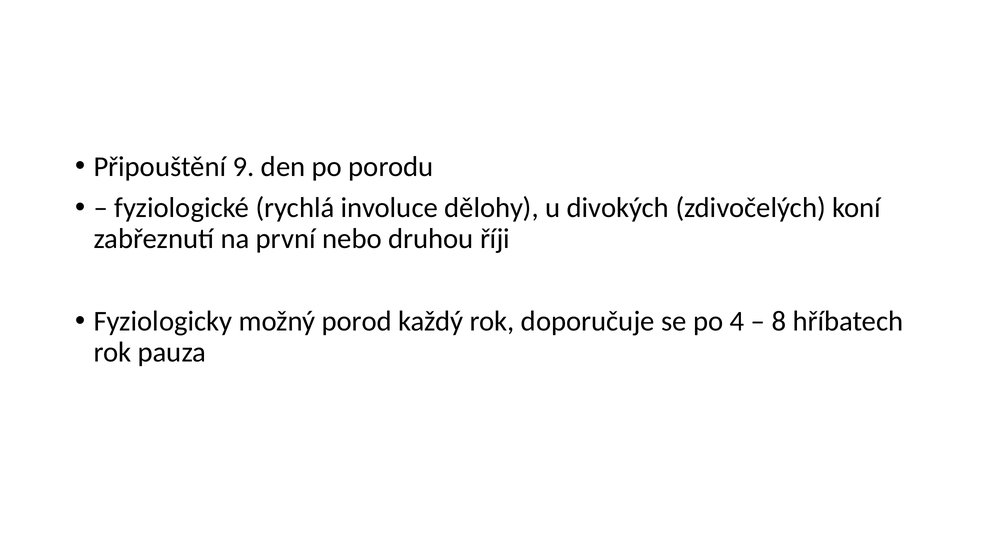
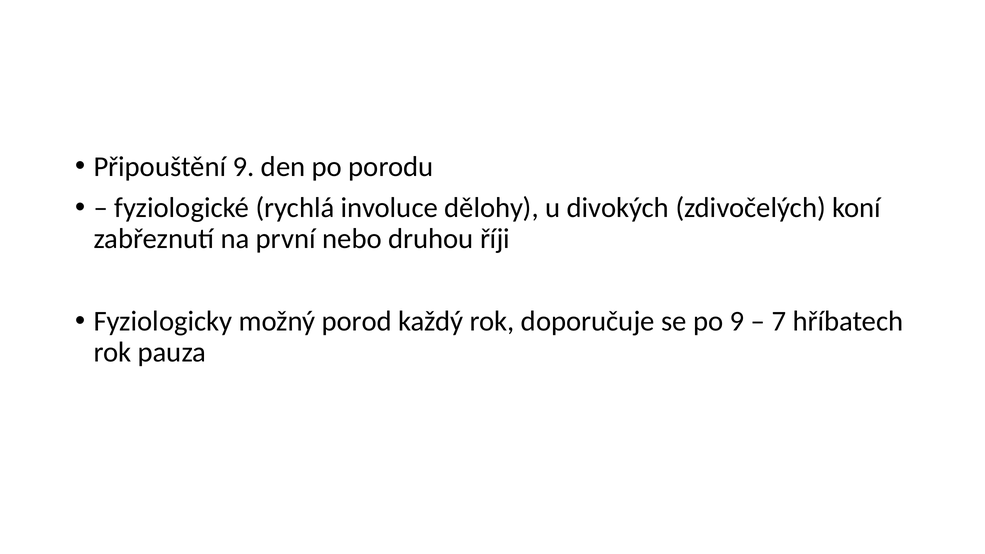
po 4: 4 -> 9 (737, 321)
8: 8 -> 7 (779, 321)
